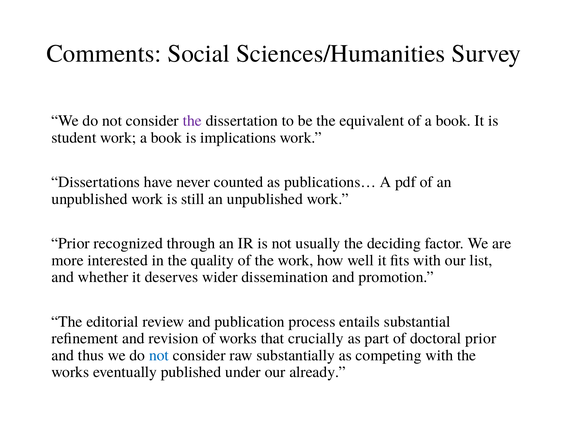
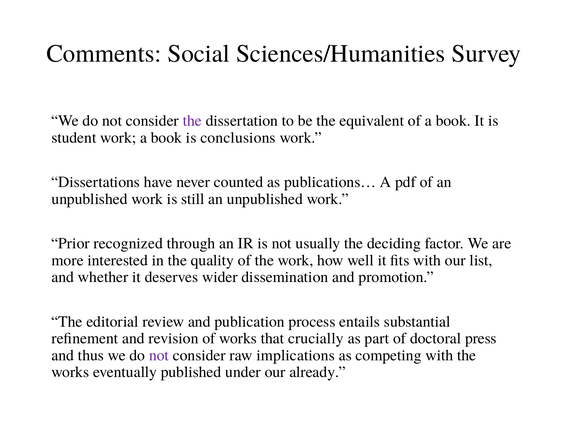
implications: implications -> conclusions (238, 137)
doctoral prior: prior -> press (481, 338)
not colour: blue -> purple (159, 355)
substantially: substantially -> implications (296, 355)
